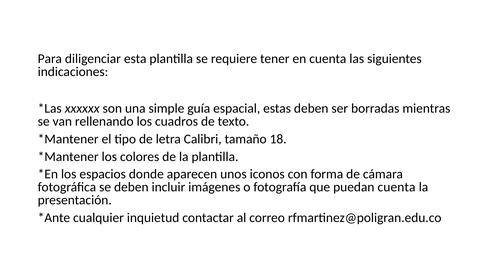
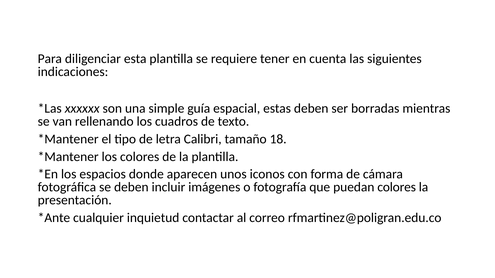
puedan cuenta: cuenta -> colores (397, 188)
